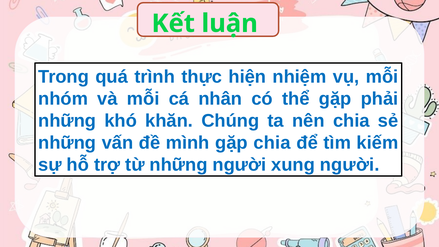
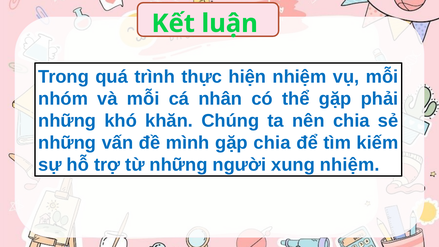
xung người: người -> nhiệm (350, 165)
